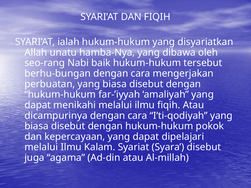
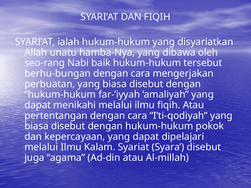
dicampurinya: dicampurinya -> pertentangan (56, 116)
